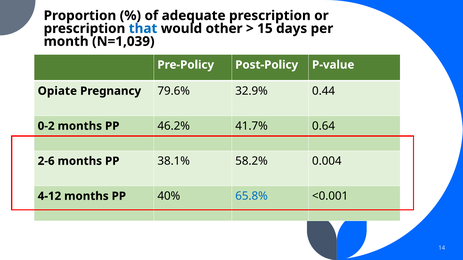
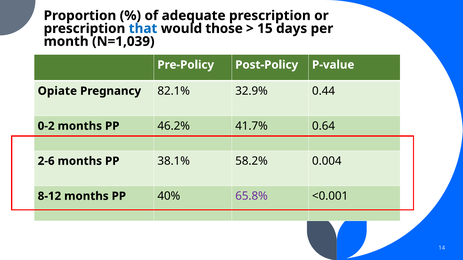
other: other -> those (224, 29)
79.6%: 79.6% -> 82.1% (174, 91)
4-12: 4-12 -> 8-12 (49, 196)
65.8% colour: blue -> purple (252, 196)
